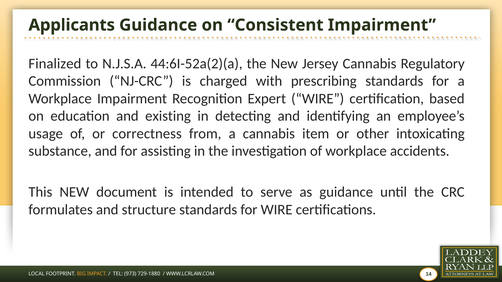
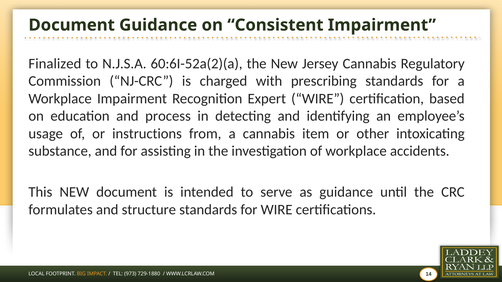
Applicants: Applicants -> Document (72, 25)
44:6I-52a(2)(a: 44:6I-52a(2)(a -> 60:6I-52a(2)(a (197, 64)
existing: existing -> process (168, 116)
correctness: correctness -> instructions (147, 134)
